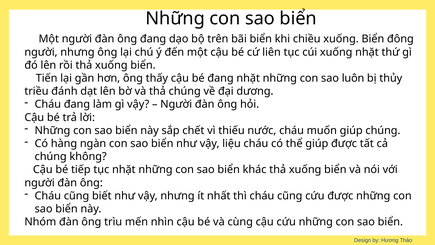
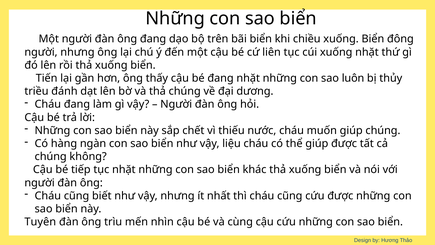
Nhóm: Nhóm -> Tuyên (40, 222)
